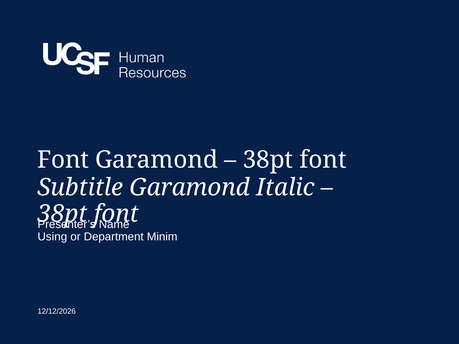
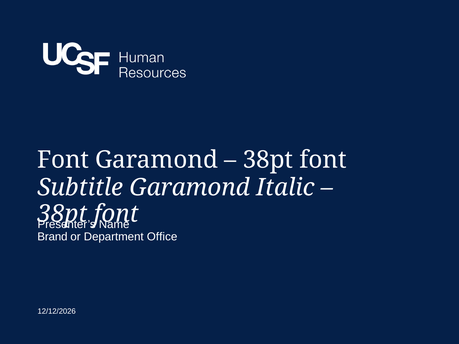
Using: Using -> Brand (52, 237)
Minim: Minim -> Office (162, 237)
